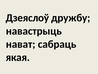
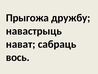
Дзеяслоў: Дзеяслоў -> Прыгожа (27, 18)
якая: якая -> вось (18, 57)
